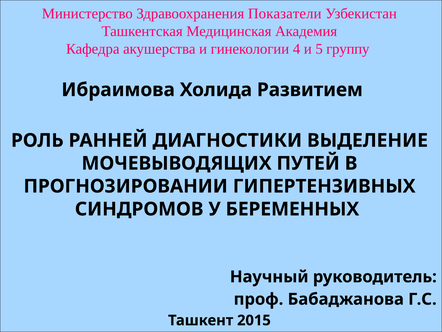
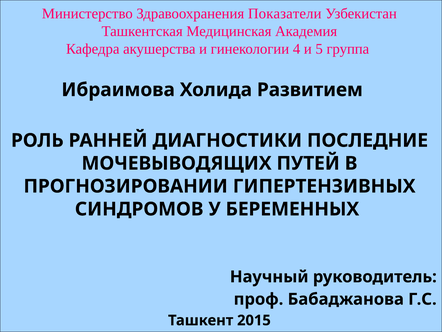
группу: группу -> группа (348, 49)
ВЫДЕЛЕНИЕ: ВЫДЕЛЕНИЕ -> ПОСЛЕДНИЕ (367, 140)
